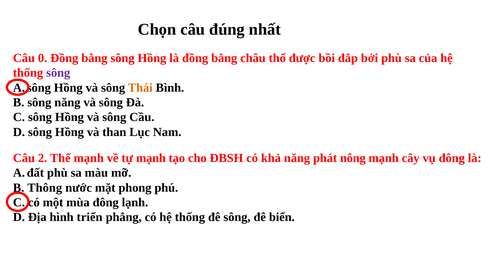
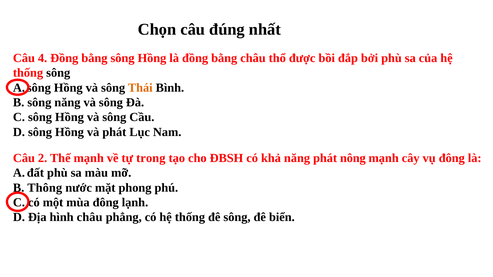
0: 0 -> 4 (43, 58)
sông colour: purple -> black (58, 73)
và than: than -> phát (114, 132)
tự mạnh: mạnh -> trong (151, 158)
hình triển: triển -> châu (90, 217)
